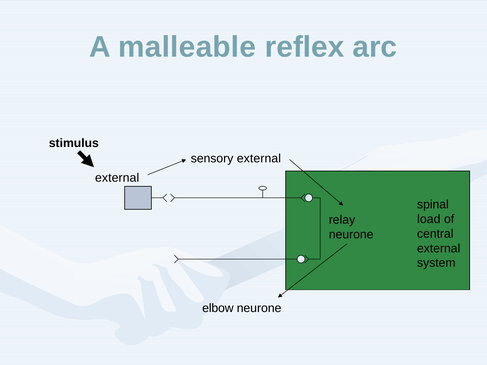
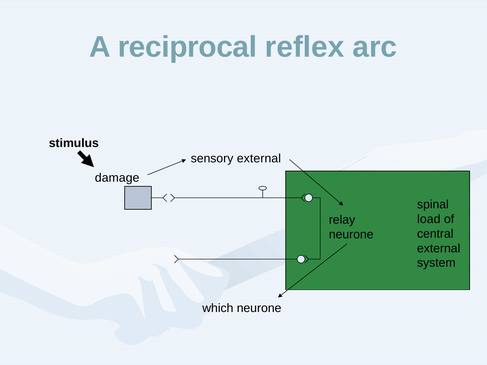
malleable: malleable -> reciprocal (187, 47)
external: external -> damage (117, 178)
elbow: elbow -> which (218, 308)
